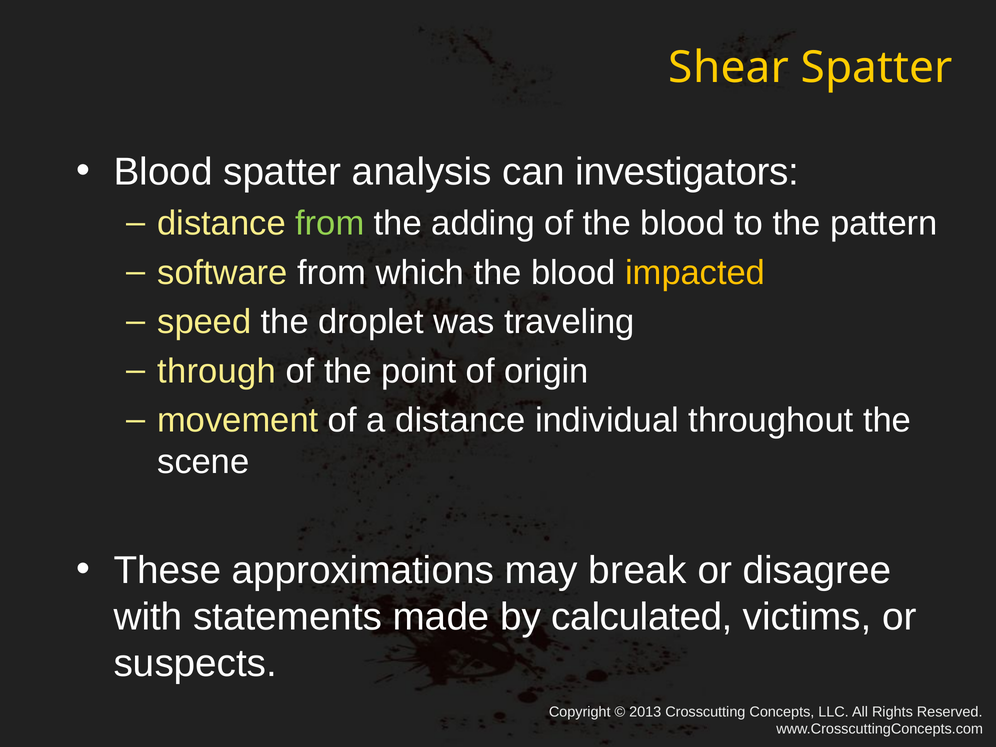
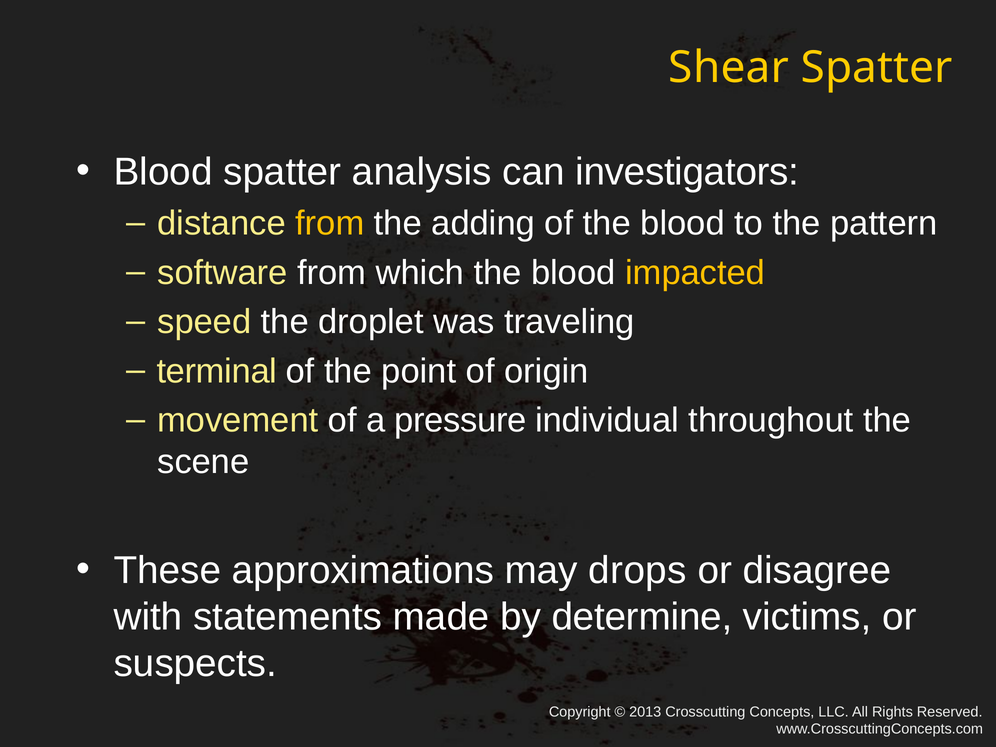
from colour: light green -> yellow (330, 224)
through: through -> terminal (217, 371)
a distance: distance -> pressure (460, 421)
break: break -> drops (638, 571)
calculated: calculated -> determine (642, 617)
